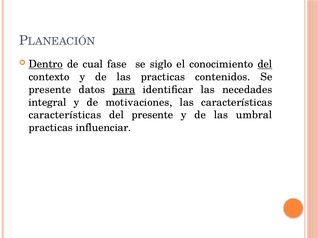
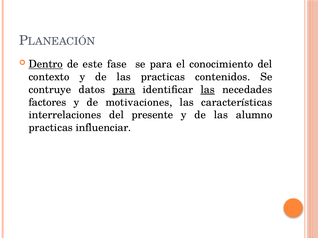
cual: cual -> este (93, 64)
se siglo: siglo -> para (161, 64)
del underline: present -> none (265, 64)
presente: presente -> contruye (50, 90)
las underline: none -> present (208, 90)
integral: integral -> factores (47, 103)
características: características -> interrelaciones (65, 115)
umbral: umbral -> alumno (254, 115)
